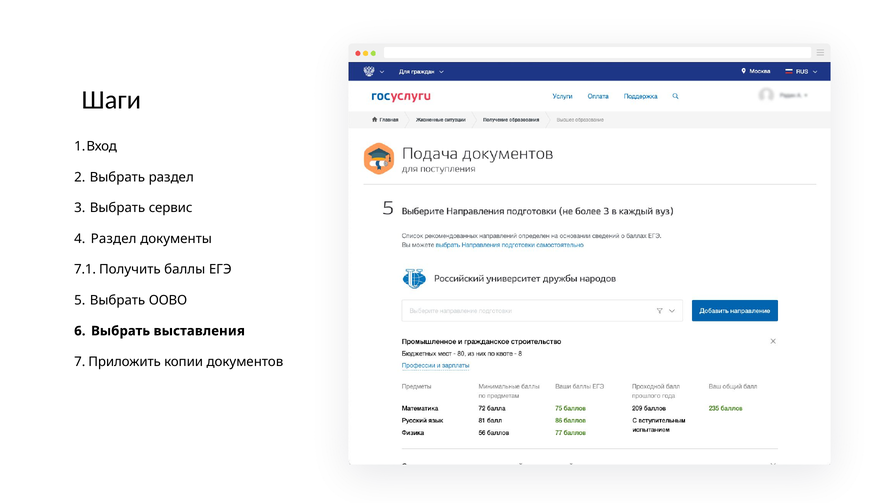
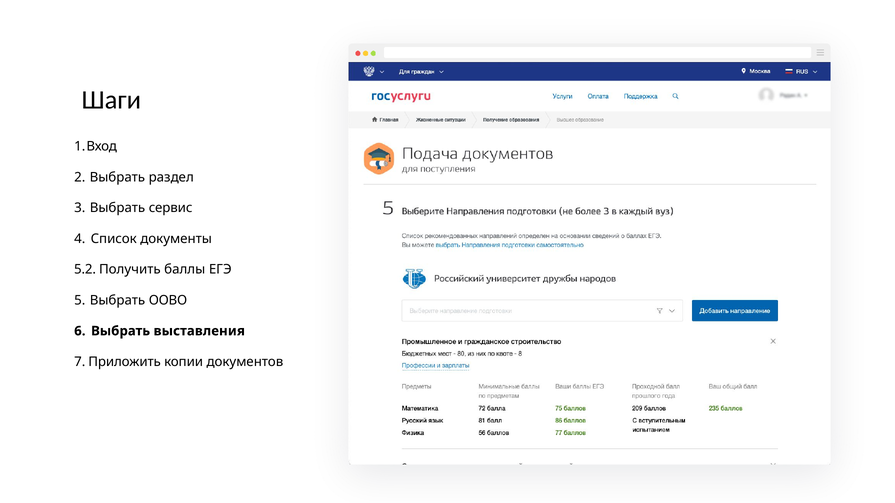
Раздел: Раздел -> Список (114, 239)
7.1: 7.1 -> 5.2 (85, 270)
